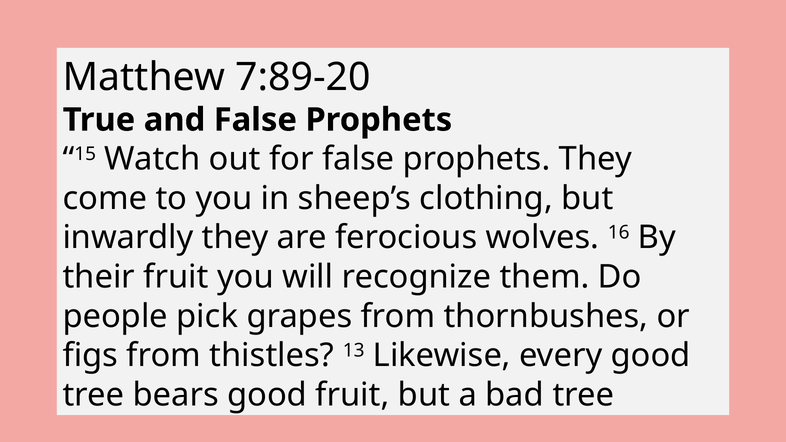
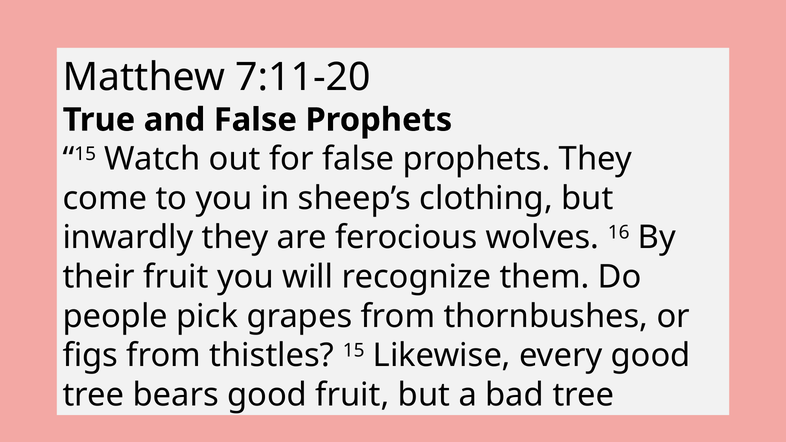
7:89-20: 7:89-20 -> 7:11-20 (303, 77)
thistles 13: 13 -> 15 (354, 350)
